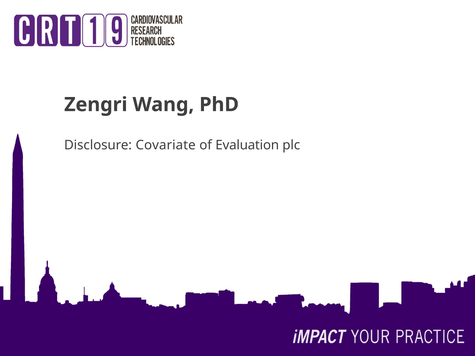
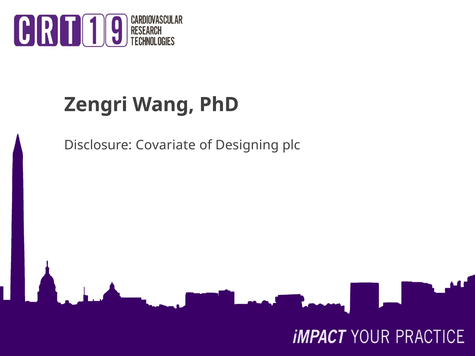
Evaluation: Evaluation -> Designing (247, 145)
